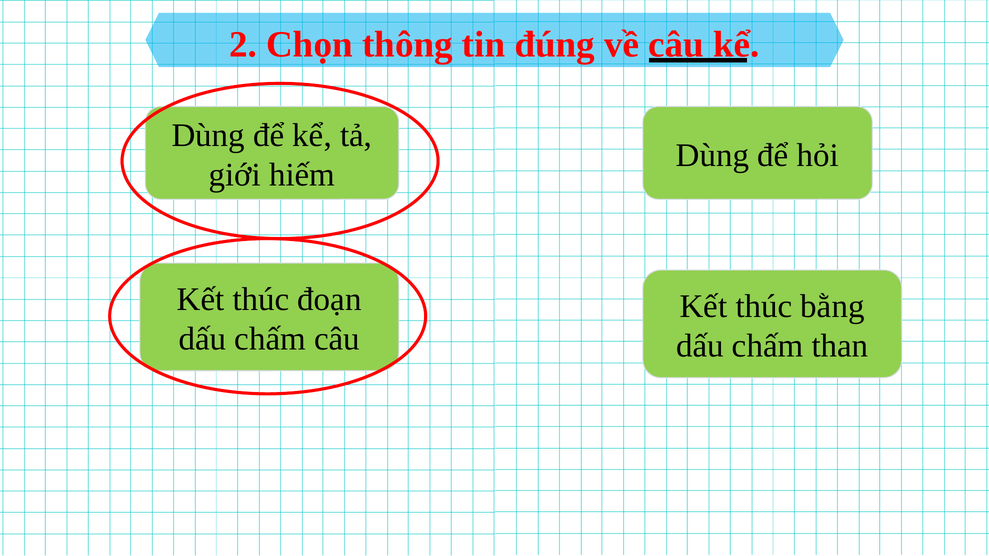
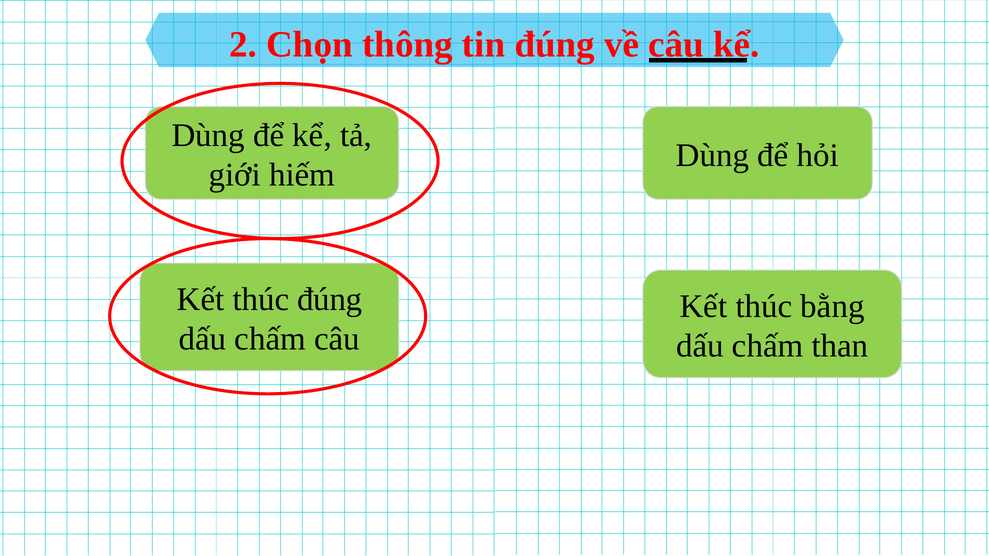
thúc đoạn: đoạn -> đúng (330, 300)
